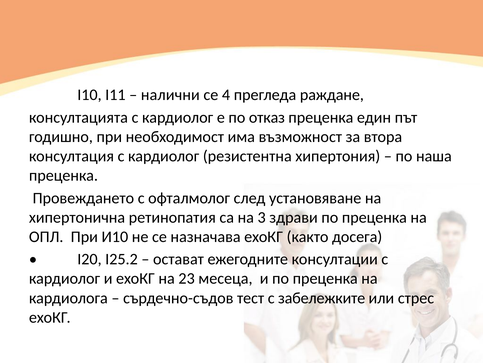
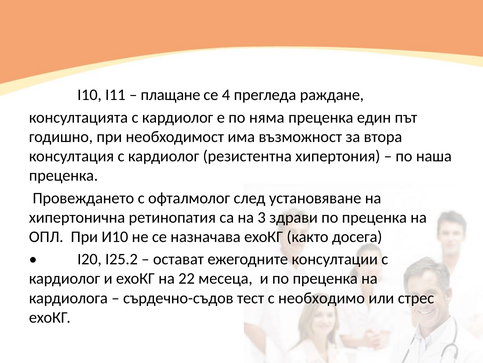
налични: налични -> плащане (170, 95)
отказ: отказ -> няма (267, 117)
23: 23 -> 22 (187, 278)
забележките: забележките -> необходимо (322, 297)
